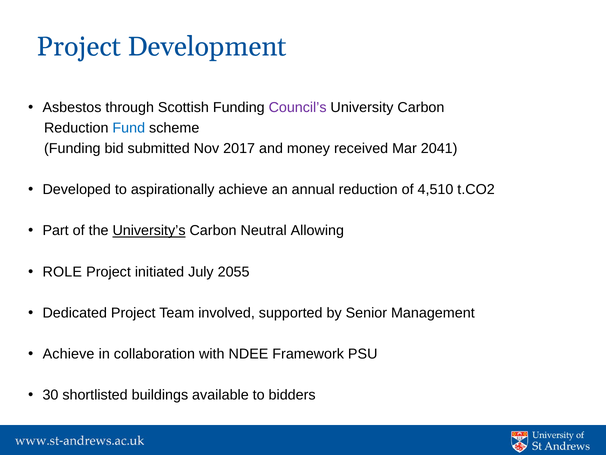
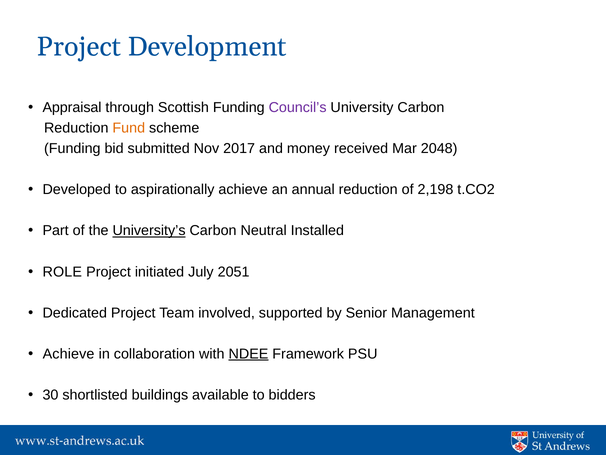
Asbestos: Asbestos -> Appraisal (72, 107)
Fund colour: blue -> orange (129, 128)
2041: 2041 -> 2048 (439, 148)
4,510: 4,510 -> 2,198 (436, 189)
Allowing: Allowing -> Installed (317, 230)
2055: 2055 -> 2051 (234, 272)
NDEE underline: none -> present (248, 354)
